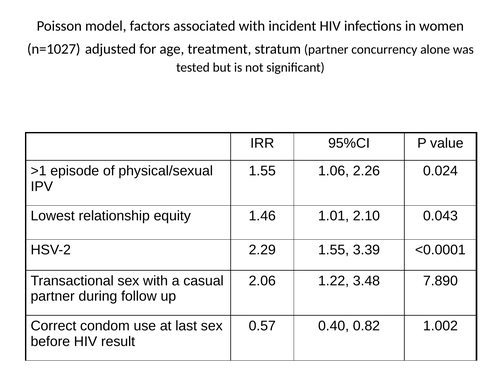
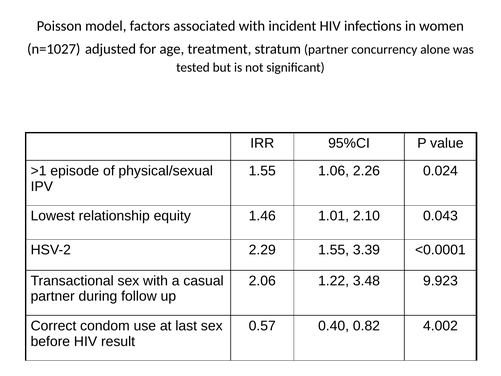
7.890: 7.890 -> 9.923 (440, 281)
1.002: 1.002 -> 4.002 (440, 326)
